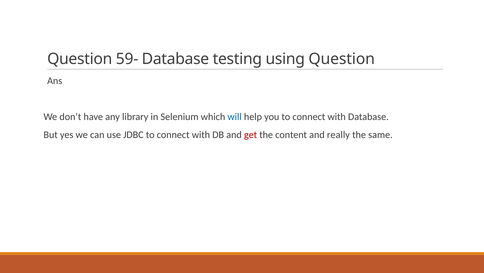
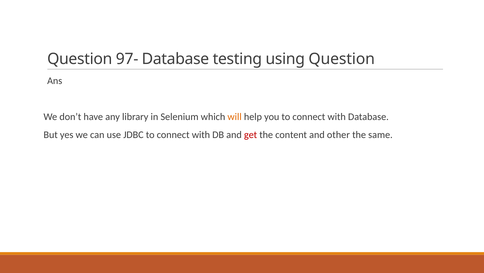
59-: 59- -> 97- (127, 59)
will colour: blue -> orange (235, 116)
really: really -> other (338, 134)
